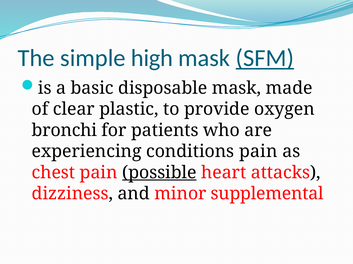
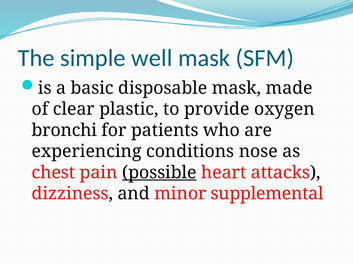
high: high -> well (152, 58)
SFM underline: present -> none (265, 58)
conditions pain: pain -> nose (258, 152)
